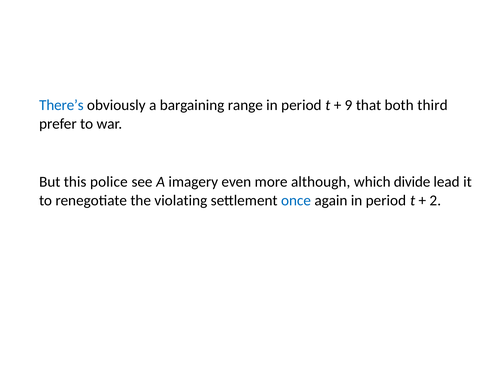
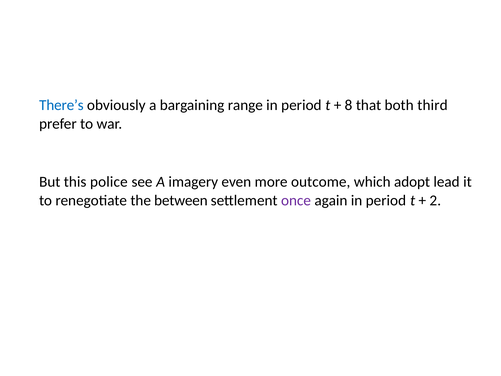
9: 9 -> 8 (348, 105)
although: although -> outcome (321, 182)
divide: divide -> adopt (412, 182)
violating: violating -> between (181, 200)
once colour: blue -> purple (296, 200)
